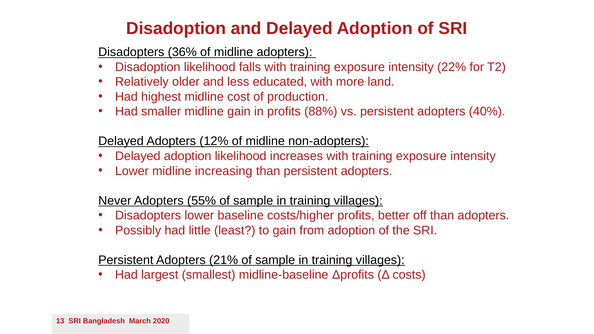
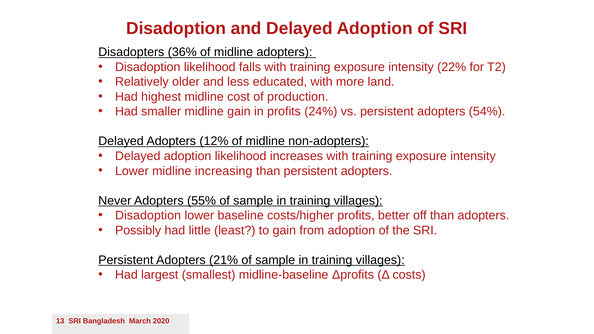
88%: 88% -> 24% (321, 112)
40%: 40% -> 54% (487, 112)
Disadopters: Disadopters -> Disadoption (148, 216)
